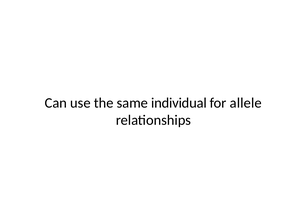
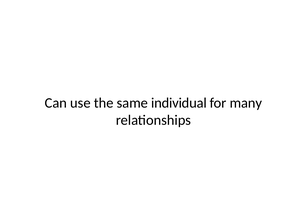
allele: allele -> many (246, 103)
